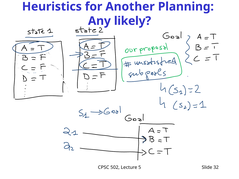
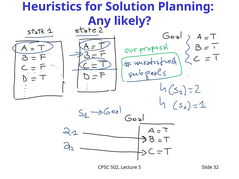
Another: Another -> Solution (130, 7)
